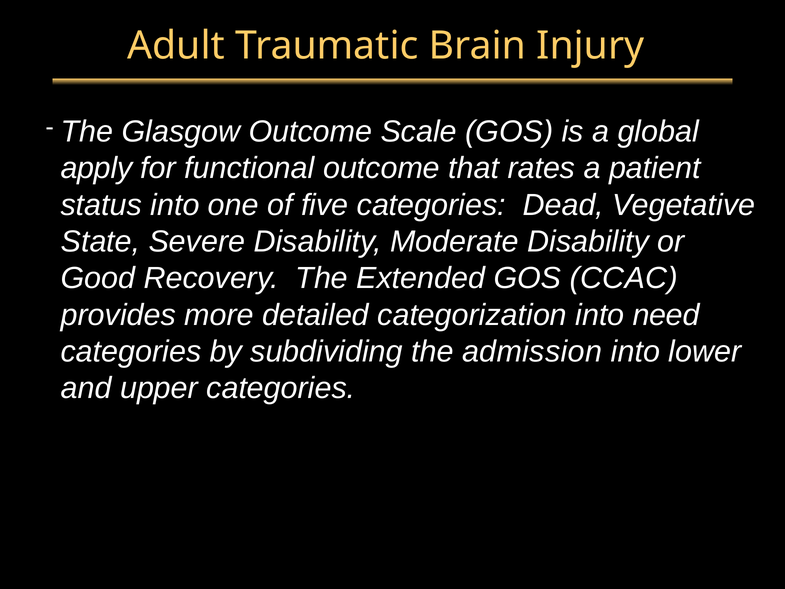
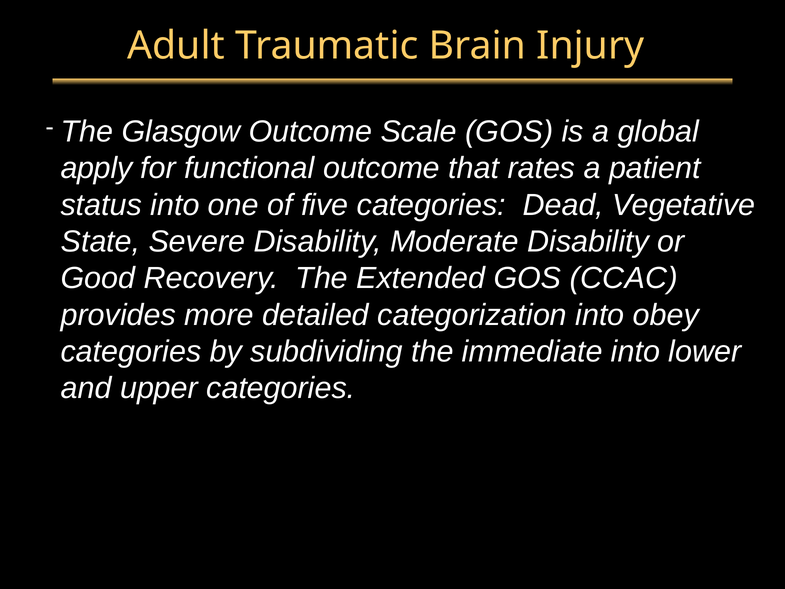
need: need -> obey (666, 315)
admission: admission -> immediate (532, 352)
